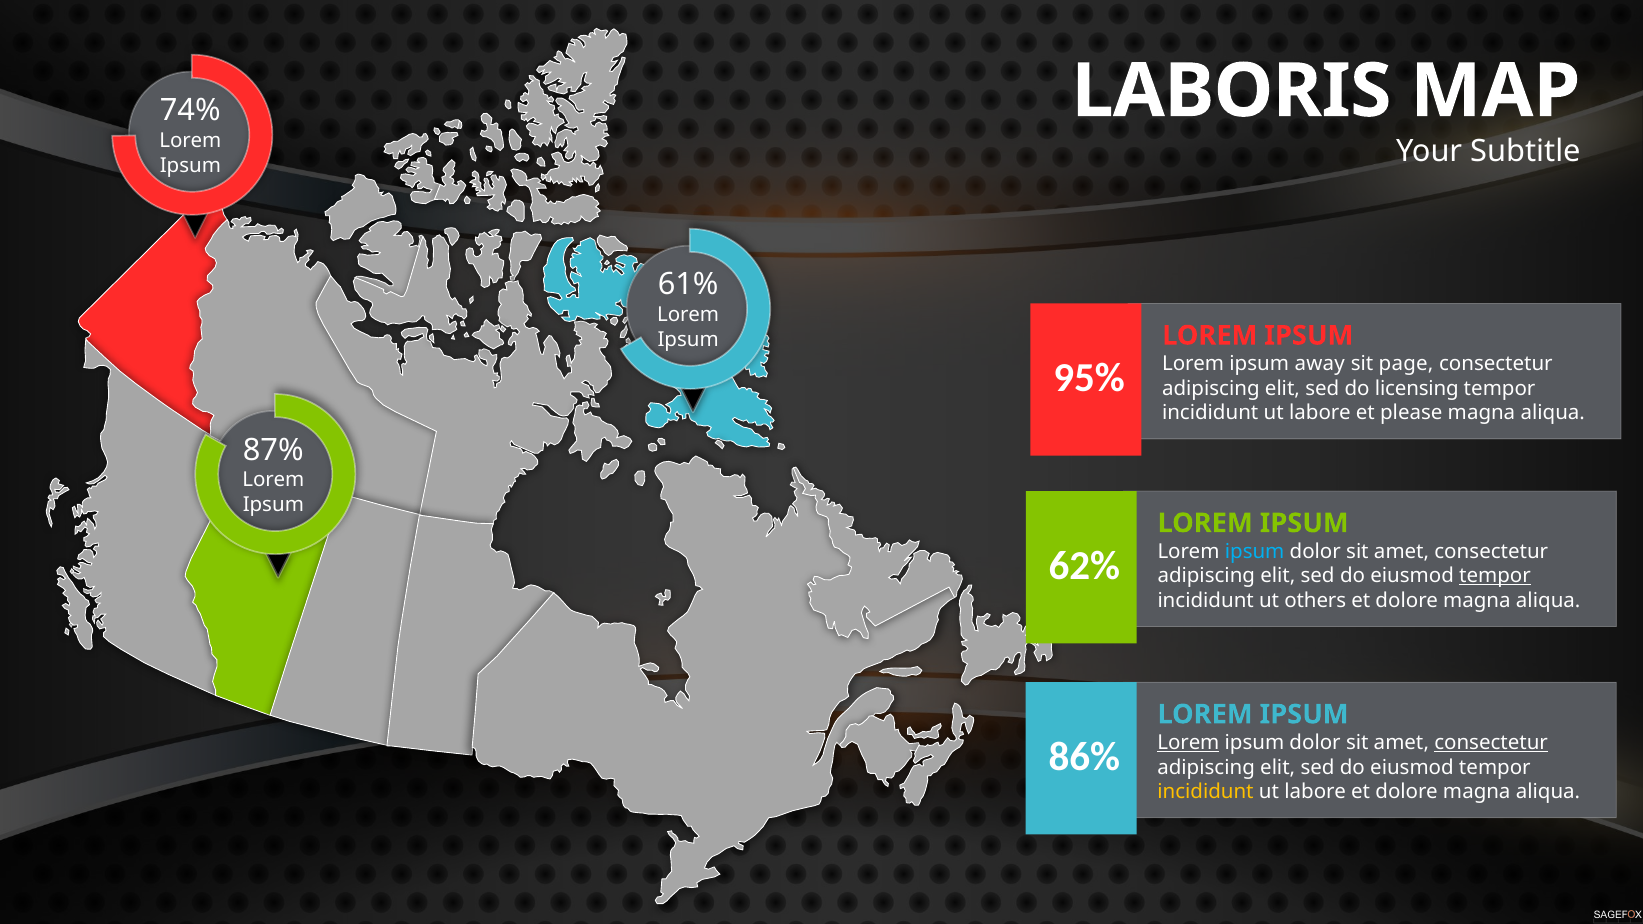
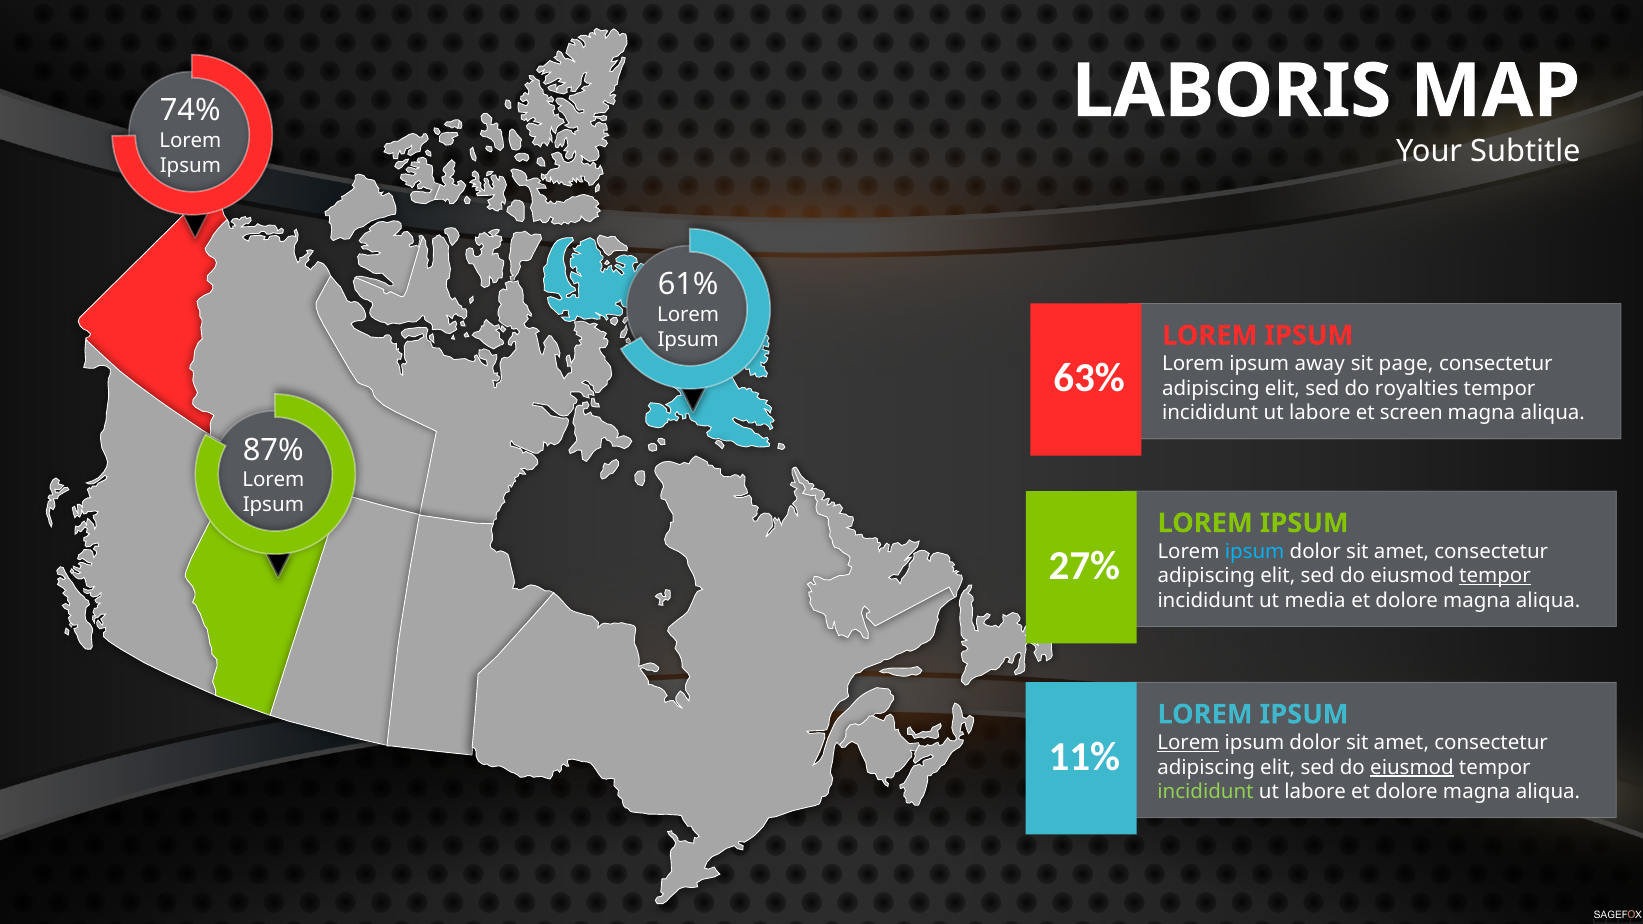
95%: 95% -> 63% (1089, 378)
licensing: licensing -> royalties (1417, 389)
please: please -> screen (1411, 413)
62%: 62% -> 27% (1084, 566)
others: others -> media (1315, 601)
consectetur underline: present -> none (1491, 743)
86%: 86% -> 11% (1084, 757)
eiusmod underline: none -> present (1412, 767)
incididunt colour: yellow -> light green (1206, 792)
